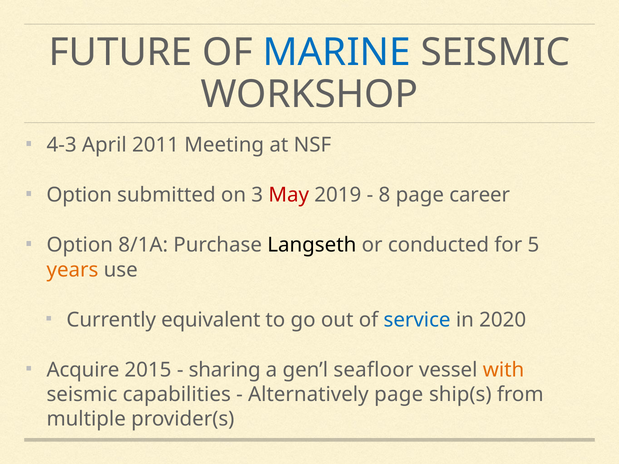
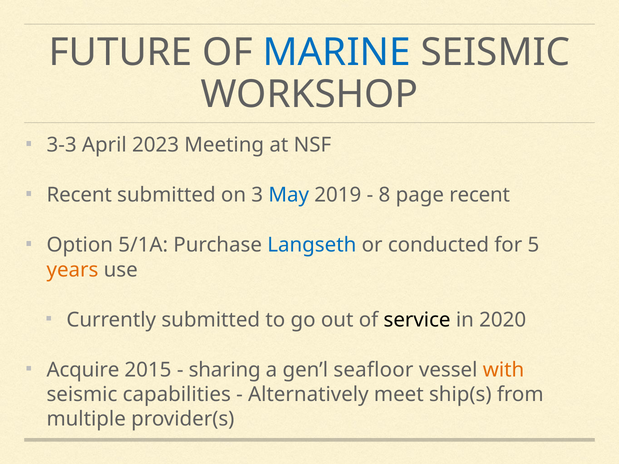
4-3: 4-3 -> 3-3 (62, 145)
2011: 2011 -> 2023 (156, 145)
Option: Option -> Recent (79, 195)
May colour: red -> blue (289, 195)
page career: career -> recent (480, 195)
8/1A: 8/1A -> 5/1A (143, 245)
Langseth colour: black -> blue (312, 245)
Currently equivalent: equivalent -> submitted (211, 320)
service colour: blue -> black (417, 320)
Alternatively page: page -> meet (399, 395)
